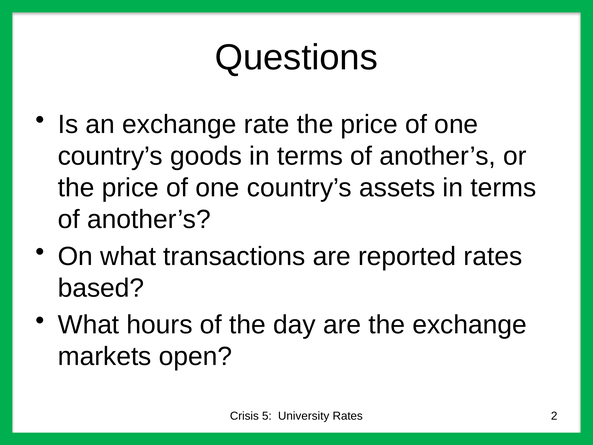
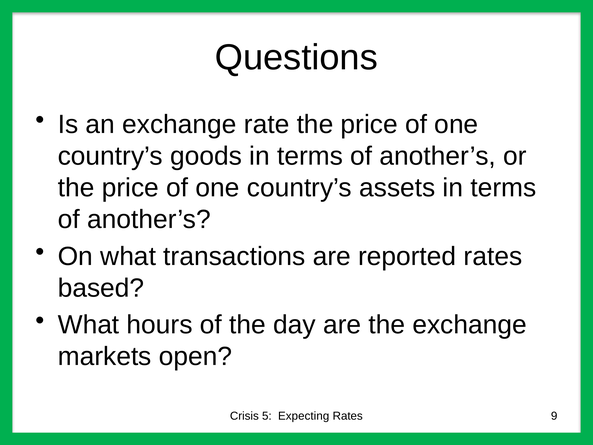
University: University -> Expecting (304, 416)
2: 2 -> 9 (554, 416)
